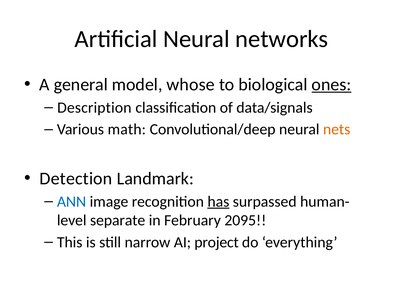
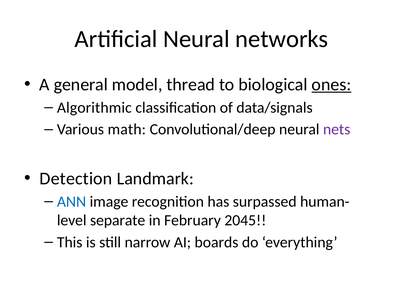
whose: whose -> thread (191, 85)
Description: Description -> Algorithmic (94, 108)
nets colour: orange -> purple (337, 130)
has underline: present -> none (218, 202)
2095: 2095 -> 2045 (245, 220)
project: project -> boards (216, 242)
